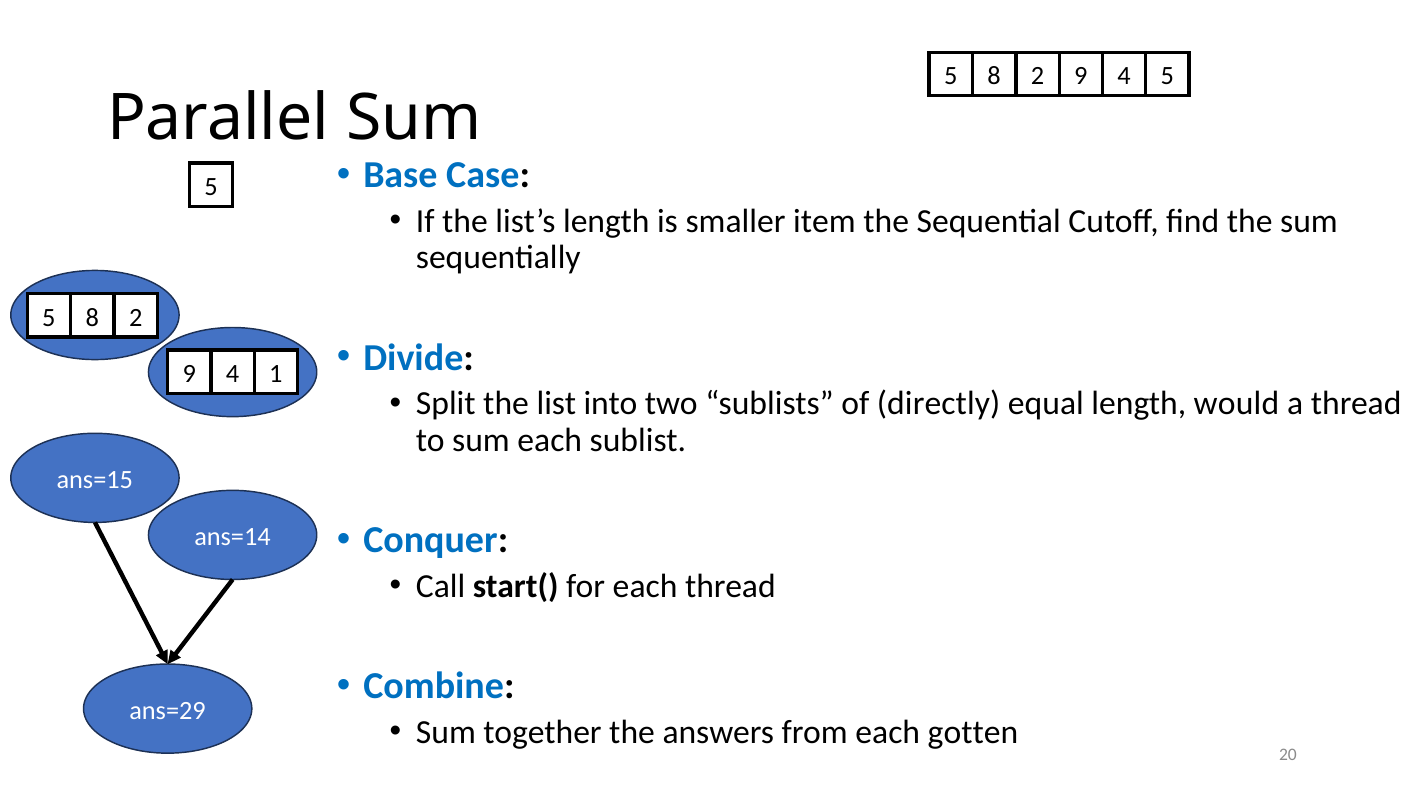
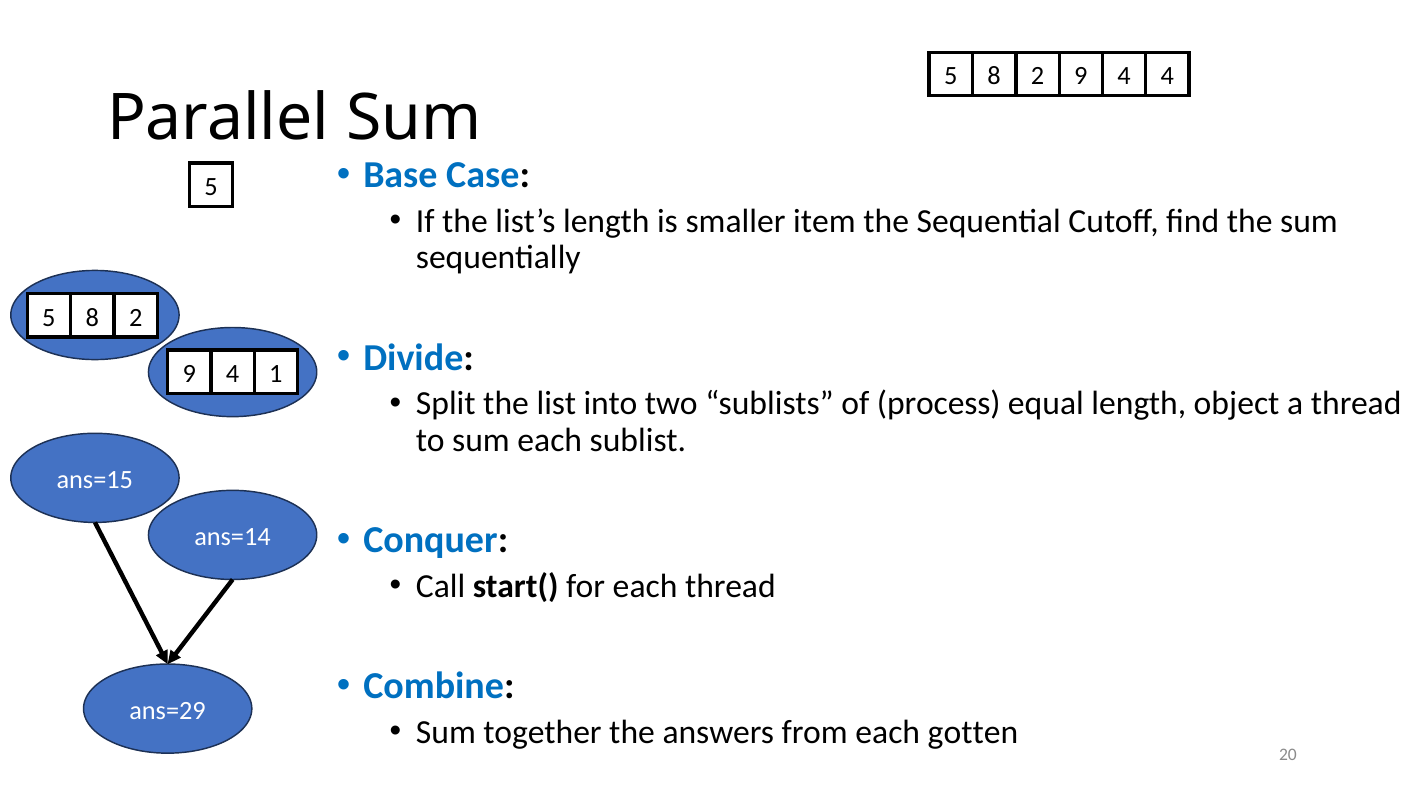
4 5: 5 -> 4 (1167, 76)
directly: directly -> process (939, 403)
would: would -> object (1237, 403)
